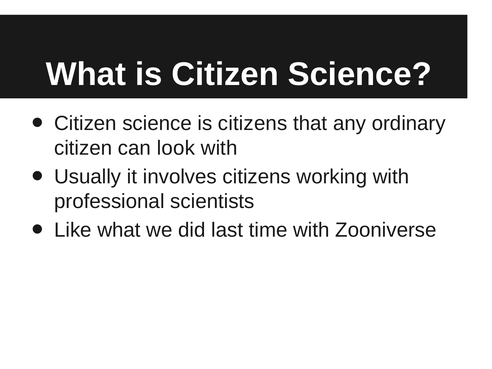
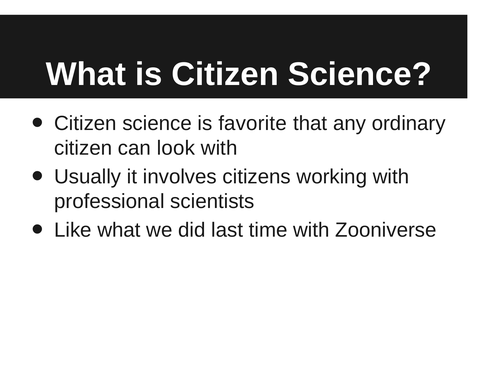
is citizens: citizens -> favorite (253, 123)
